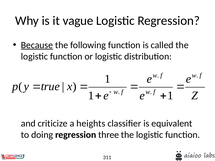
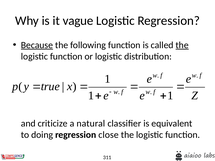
the underline: none -> present (182, 45)
heights: heights -> natural (91, 124)
three: three -> close (109, 135)
